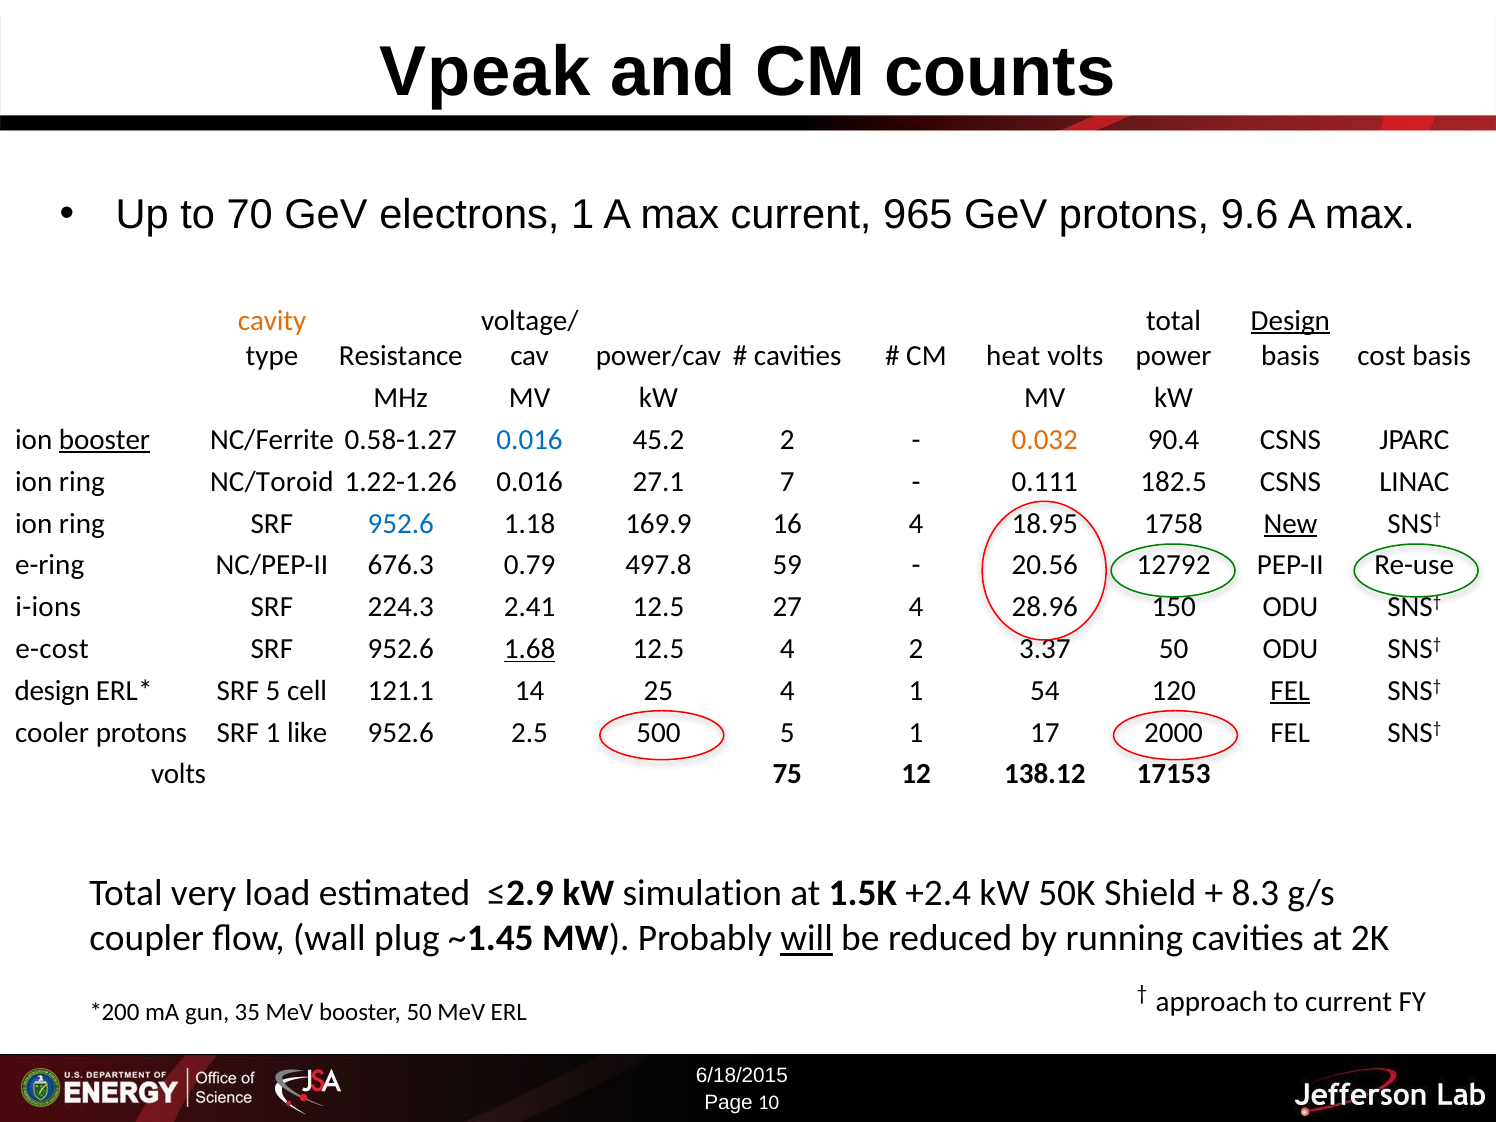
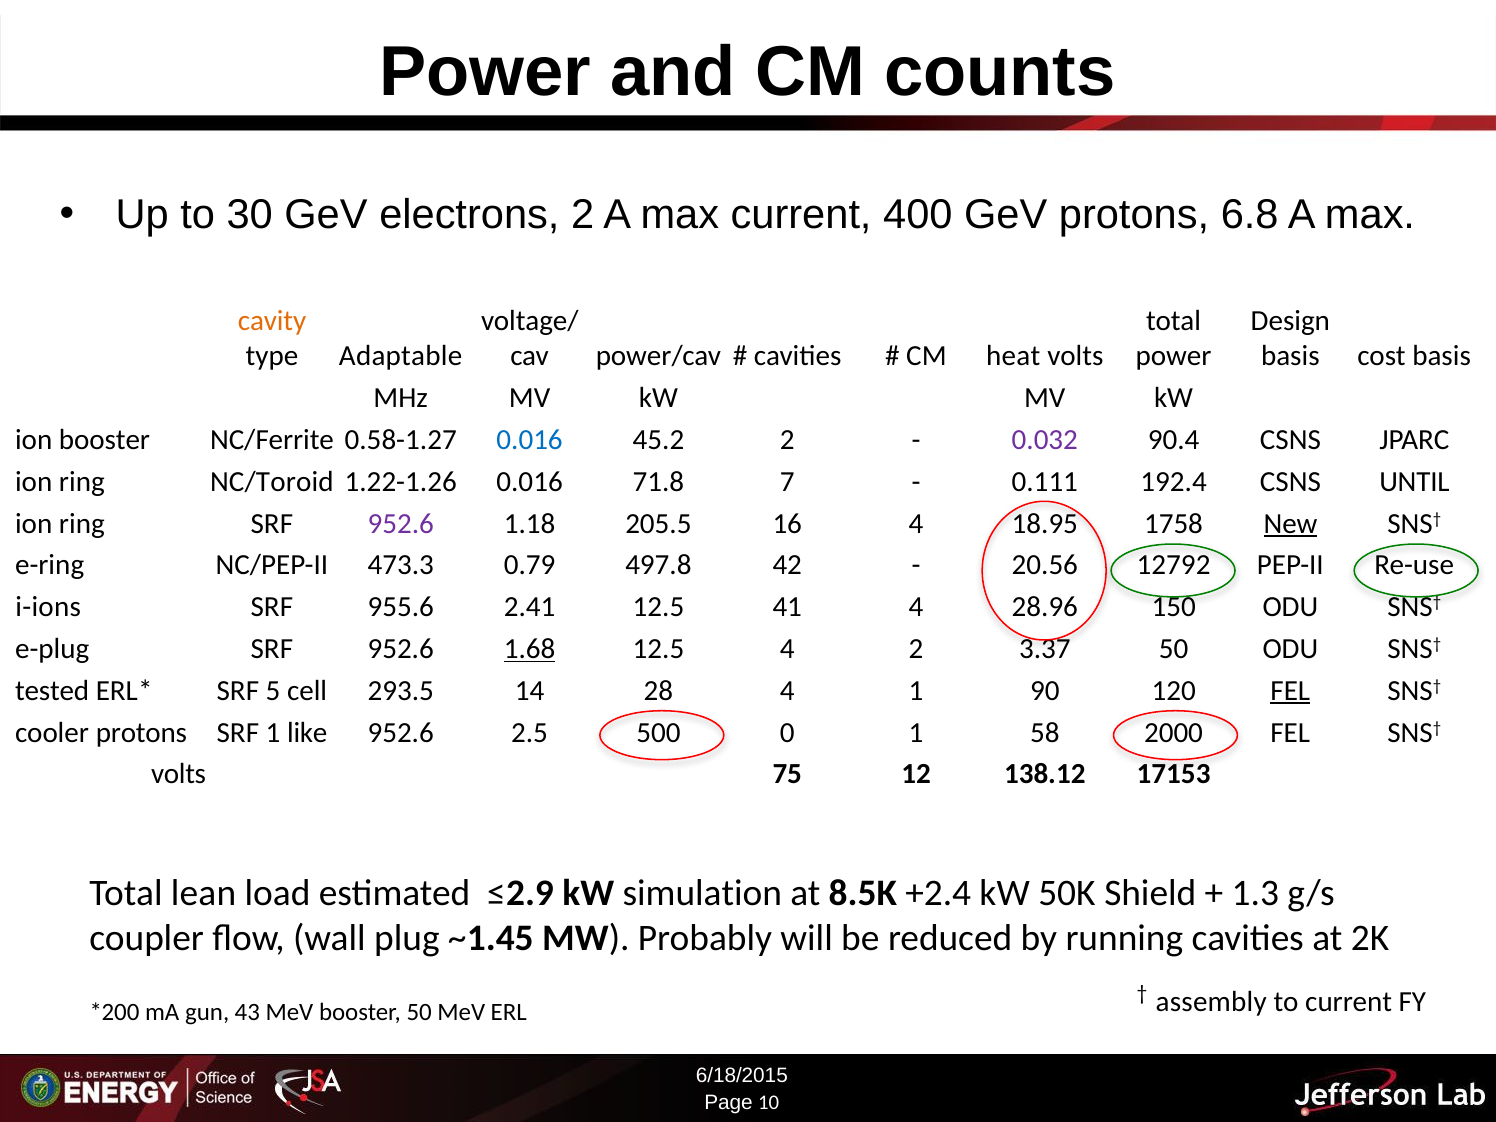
Vpeak: Vpeak -> Power (485, 72)
70: 70 -> 30 (250, 215)
electrons 1: 1 -> 2 (583, 215)
965: 965 -> 400 (918, 215)
9.6: 9.6 -> 6.8 (1250, 215)
Design underline: present -> none (1290, 321)
Resistance: Resistance -> Adaptable (401, 356)
booster underline: present -> none (105, 440)
0.032 colour: orange -> purple (1045, 440)
27.1: 27.1 -> 71.8 (658, 482)
182.5: 182.5 -> 192.4 (1174, 482)
LINAC: LINAC -> UNTIL (1414, 482)
952.6 colour: blue -> purple (401, 523)
169.9: 169.9 -> 205.5 (658, 523)
676.3: 676.3 -> 473.3 (401, 565)
59: 59 -> 42 (787, 565)
224.3: 224.3 -> 955.6 (401, 607)
27: 27 -> 41 (787, 607)
e-cost: e-cost -> e-plug (52, 649)
design: design -> tested (52, 691)
121.1: 121.1 -> 293.5 (401, 691)
25: 25 -> 28 (658, 691)
54: 54 -> 90 (1045, 691)
5: 5 -> 0 (787, 733)
17: 17 -> 58 (1045, 733)
very: very -> lean (204, 894)
1.5K: 1.5K -> 8.5K (863, 894)
8.3: 8.3 -> 1.3 (1255, 894)
will underline: present -> none (807, 939)
approach: approach -> assembly (1211, 1002)
35: 35 -> 43 (247, 1012)
